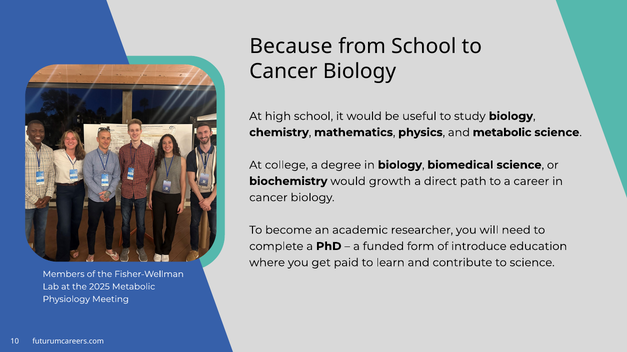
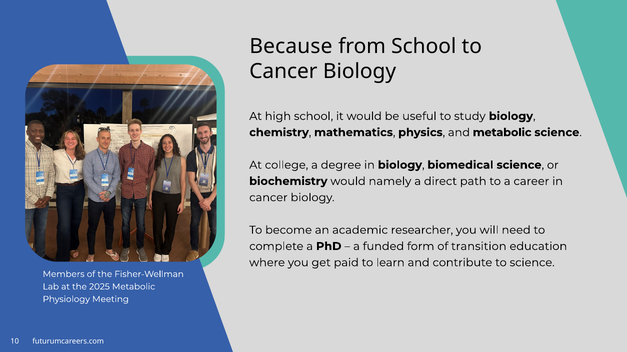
growth: growth -> namely (390, 182)
introduce: introduce -> transition (479, 247)
